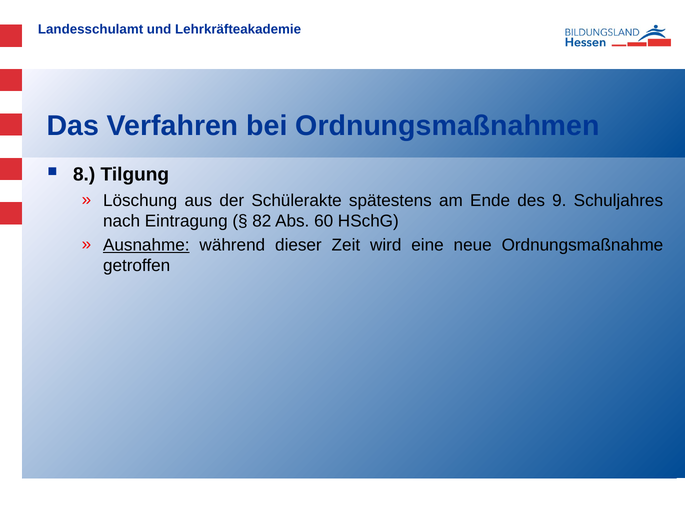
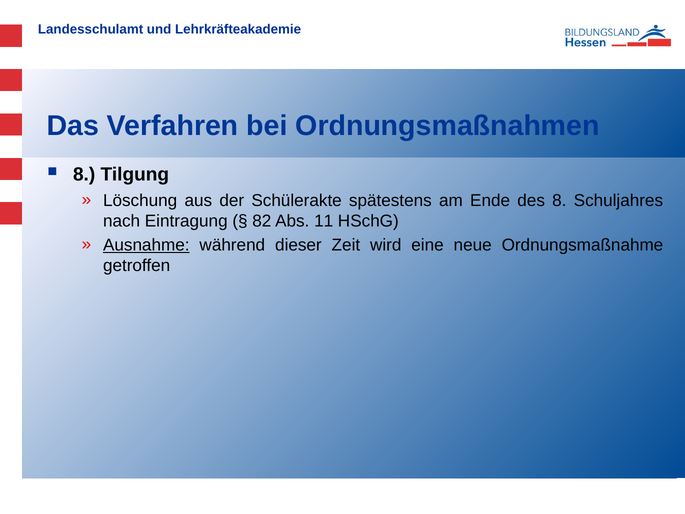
des 9: 9 -> 8 (559, 200)
60: 60 -> 11 (324, 221)
